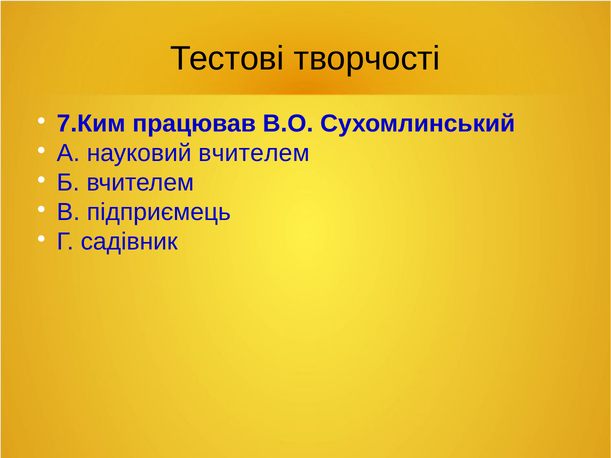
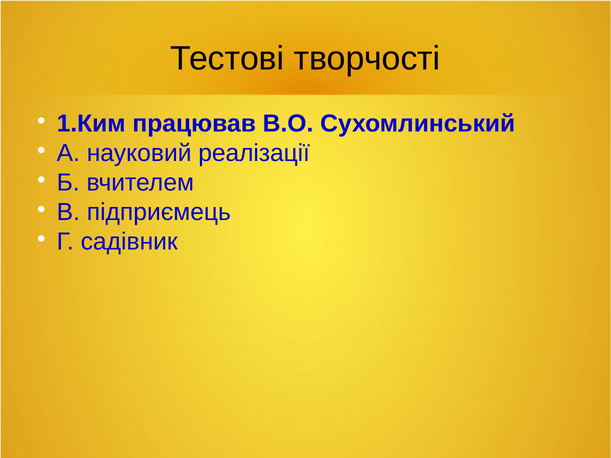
7.Ким: 7.Ким -> 1.Ким (91, 124)
науковий вчителем: вчителем -> реалізації (254, 153)
